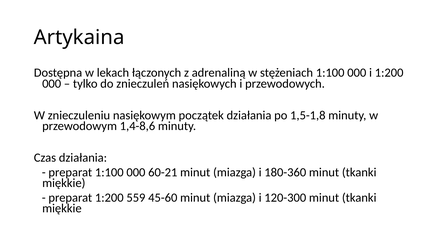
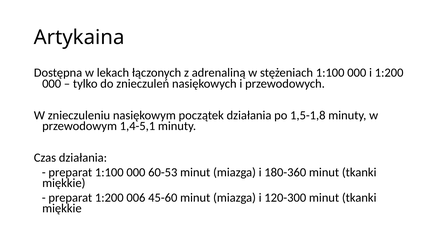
1,4-8,6: 1,4-8,6 -> 1,4-5,1 (137, 126)
60-21: 60-21 -> 60-53 (163, 172)
559: 559 -> 006 (136, 197)
